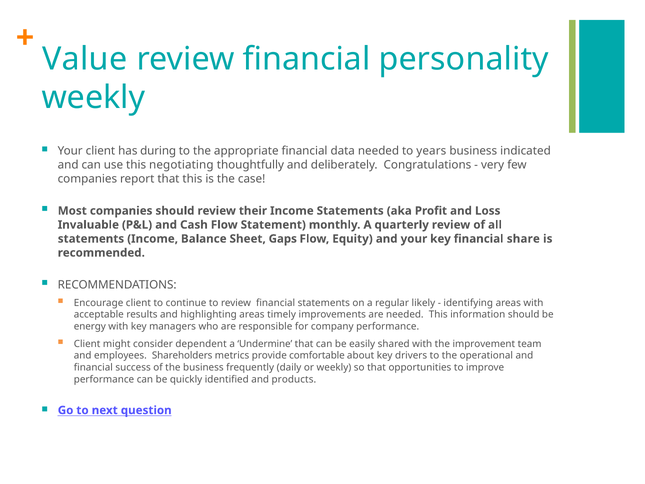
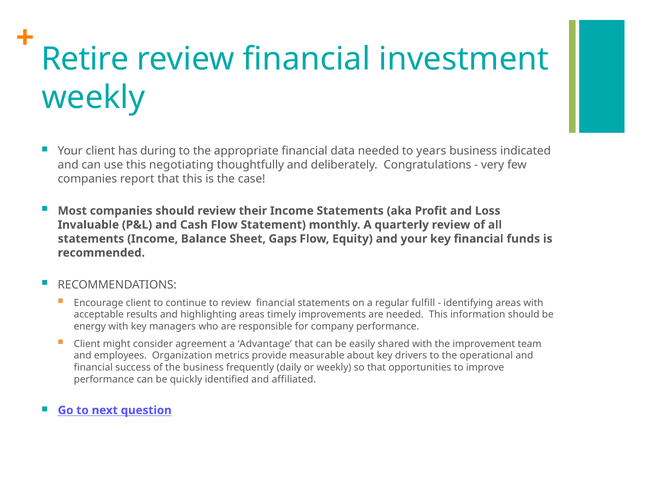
Value: Value -> Retire (85, 59)
personality: personality -> investment (464, 59)
share: share -> funds (523, 239)
likely: likely -> fulfill (423, 303)
dependent: dependent -> agreement (201, 344)
Undermine: Undermine -> Advantage (265, 344)
Shareholders: Shareholders -> Organization (182, 355)
comfortable: comfortable -> measurable (317, 355)
products: products -> affiliated (294, 379)
